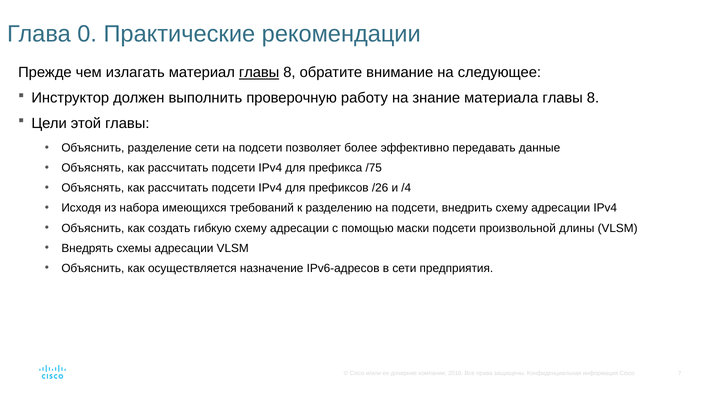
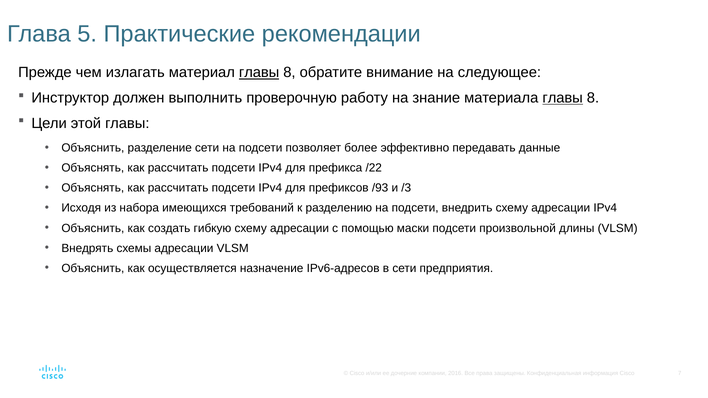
0: 0 -> 5 (87, 34)
главы underline: none -> present (563, 98)
/75: /75 -> /22 (374, 168)
/26: /26 -> /93 (380, 188)
/4: /4 -> /3 (406, 188)
